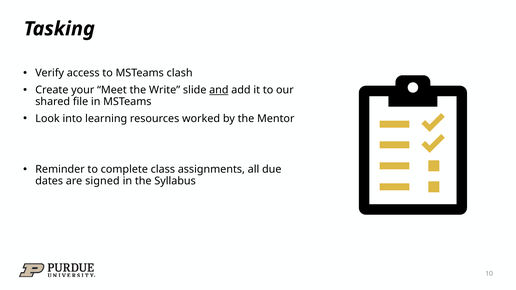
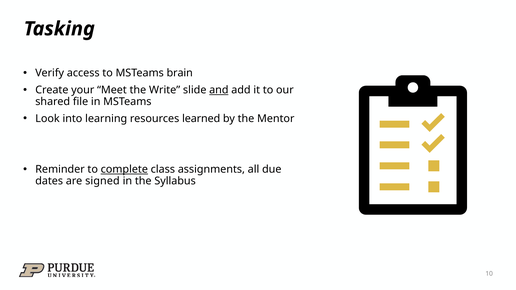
clash: clash -> brain (180, 73)
worked: worked -> learned (201, 119)
complete underline: none -> present (124, 170)
